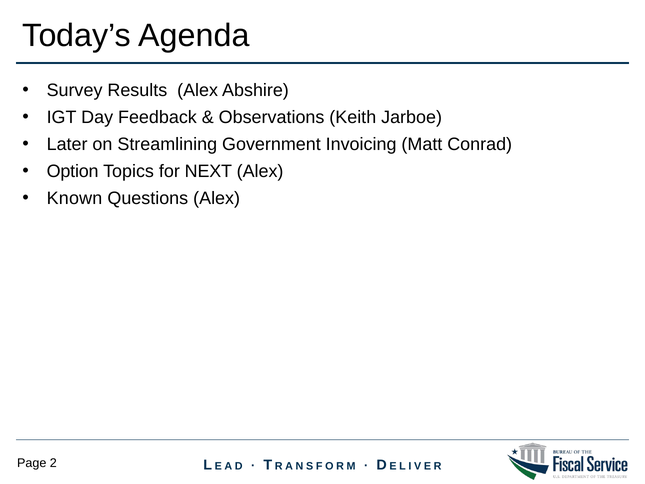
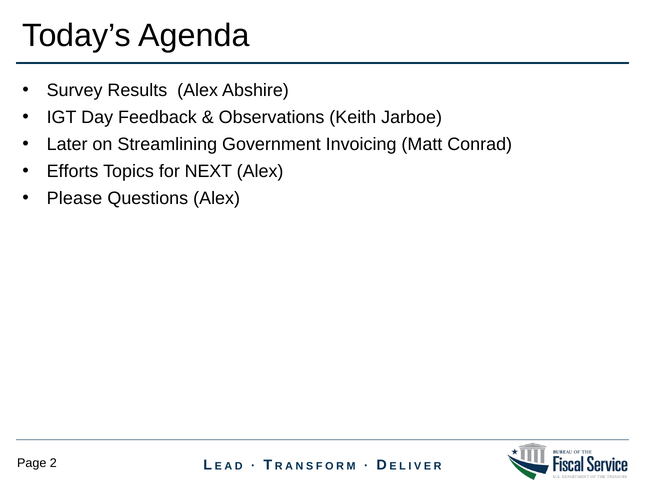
Option: Option -> Efforts (73, 171)
Known: Known -> Please (74, 198)
